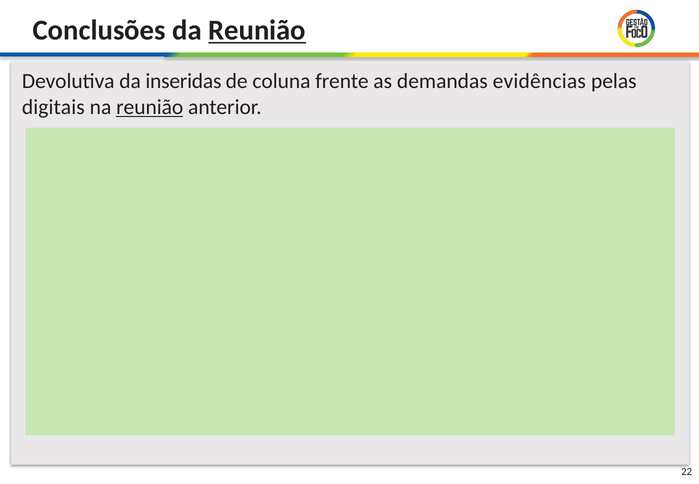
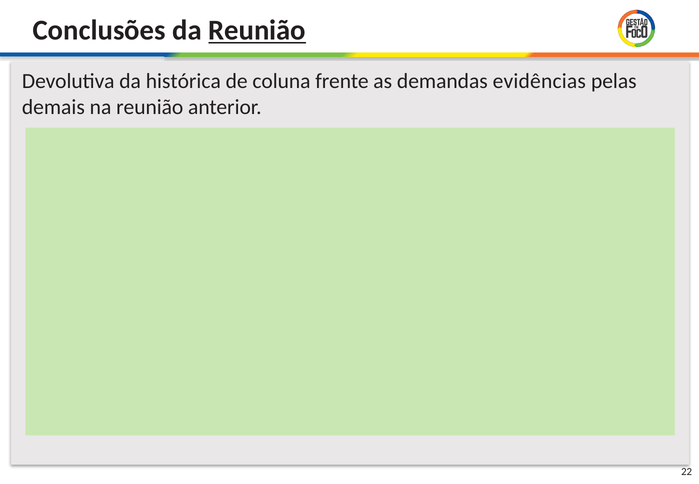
inseridas: inseridas -> histórica (183, 81)
digitais: digitais -> demais (53, 107)
reunião underline: present -> none (150, 107)
